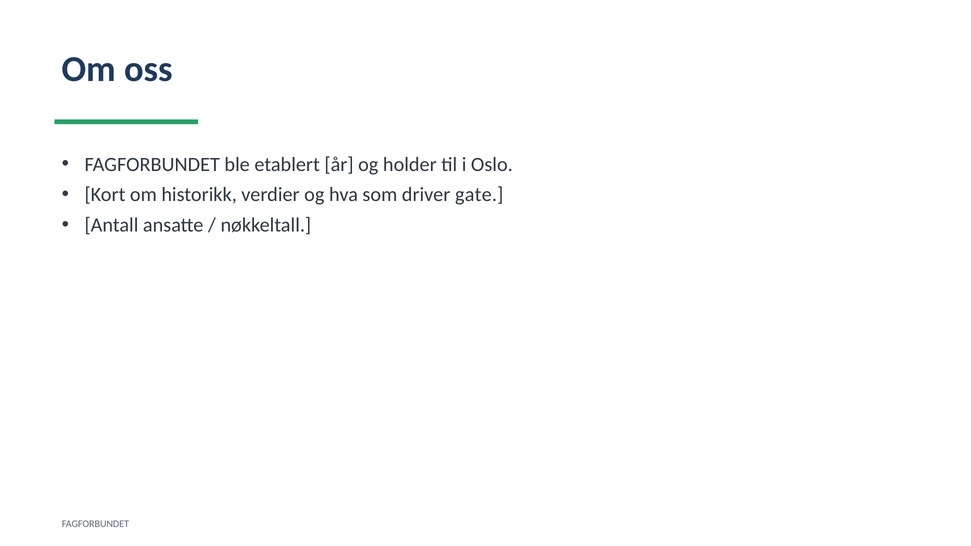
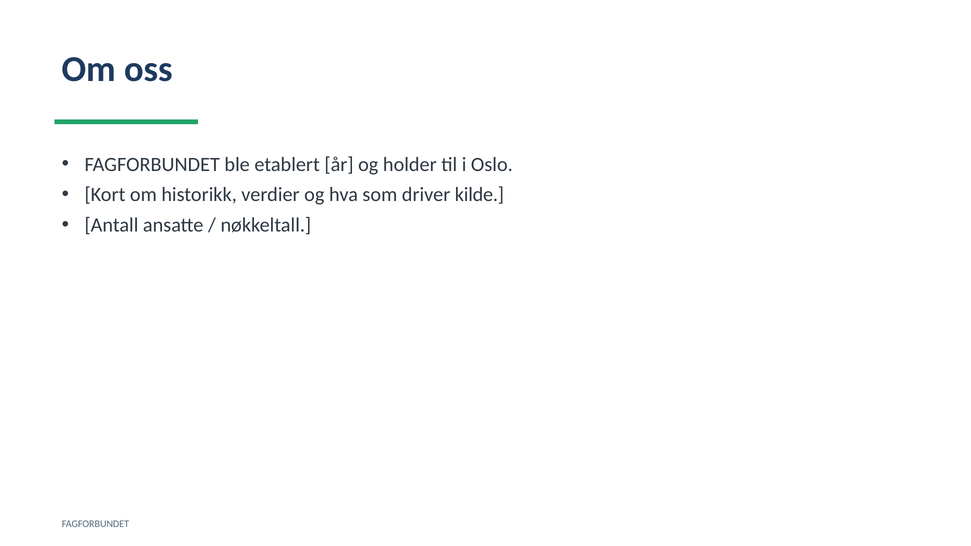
gate: gate -> kilde (479, 195)
